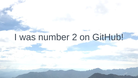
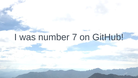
2: 2 -> 7 (75, 37)
